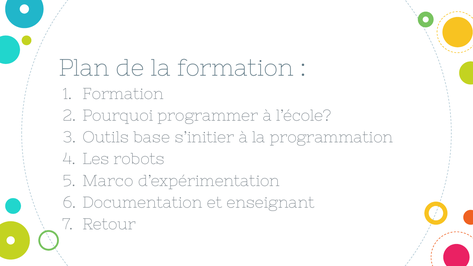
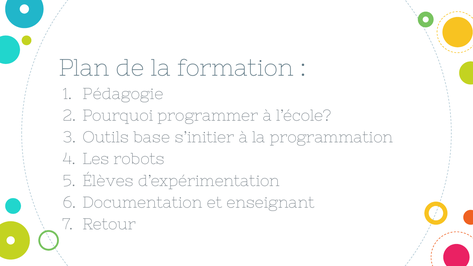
Formation: Formation -> Pédagogie (123, 94)
Marco: Marco -> Élèves (108, 181)
